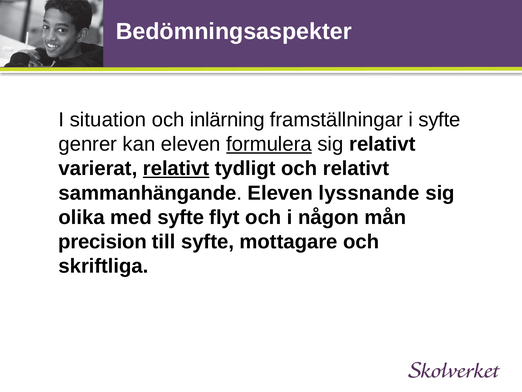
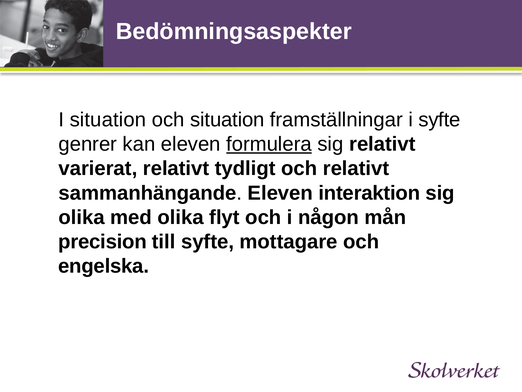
och inlärning: inlärning -> situation (227, 120)
relativt underline: present -> none (176, 168)
lyssnande: lyssnande -> interaktion (369, 193)
med syfte: syfte -> olika (181, 217)
skriftliga: skriftliga -> engelska (104, 266)
